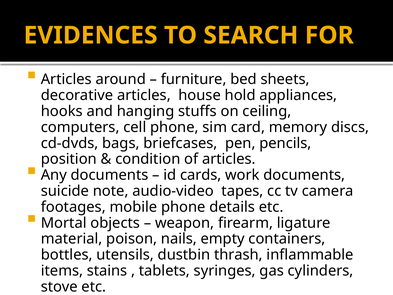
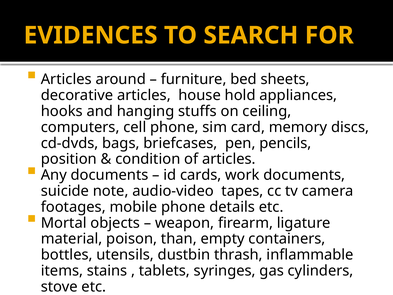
nails: nails -> than (179, 239)
